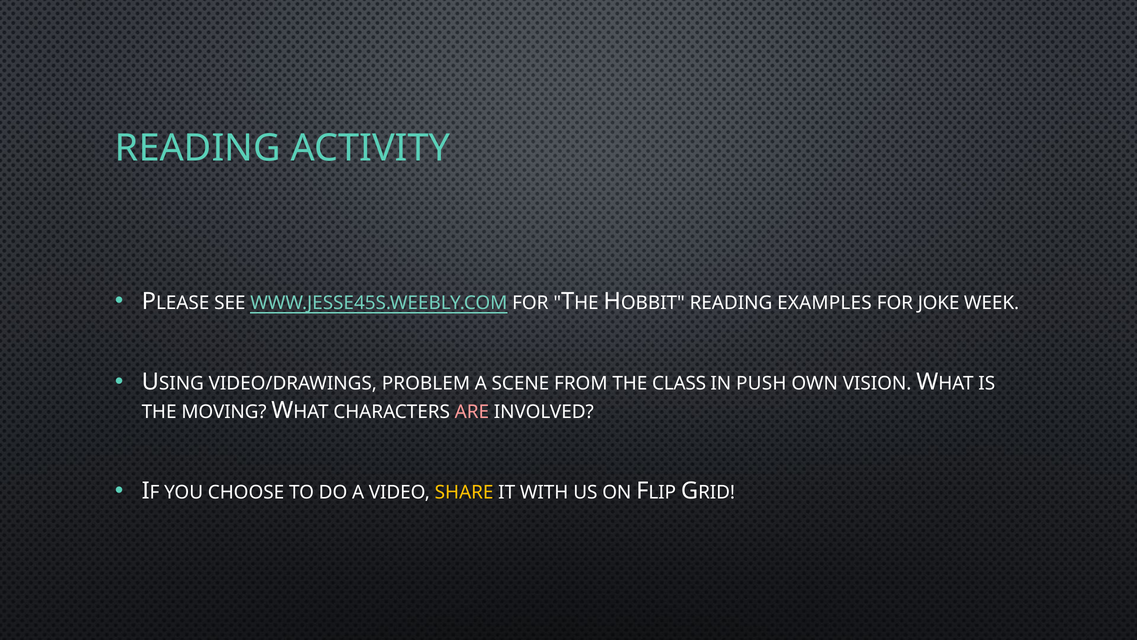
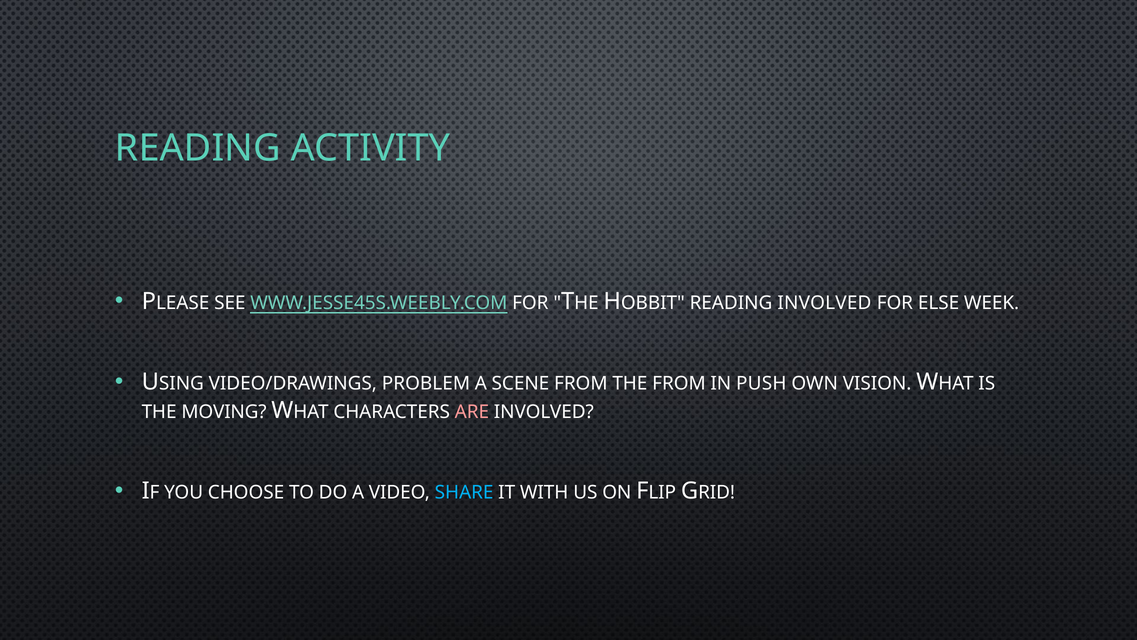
READING EXAMPLES: EXAMPLES -> INVOLVED (824, 303)
JOKE: JOKE -> ELSE (939, 303)
THE CLASS: CLASS -> FROM (679, 383)
SHARE colour: yellow -> light blue (464, 492)
